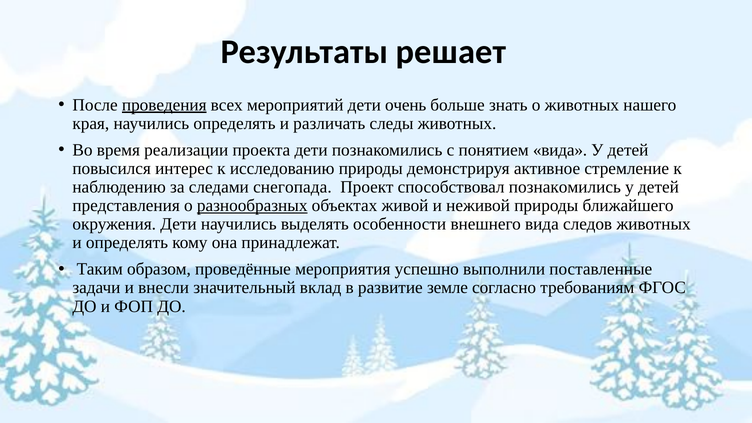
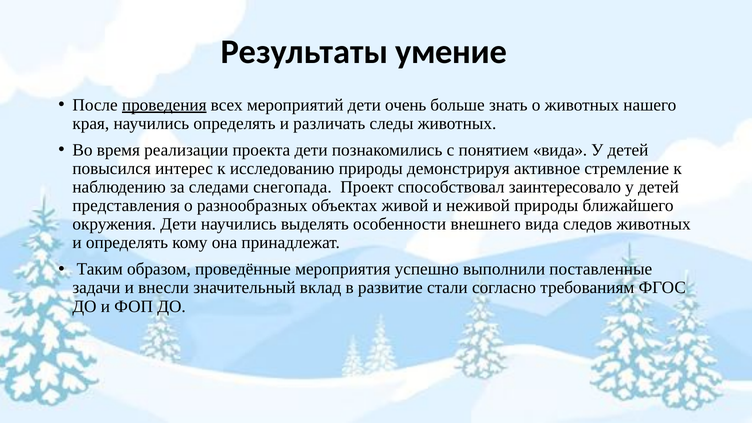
решает: решает -> умение (451, 52)
способствовал познакомились: познакомились -> заинтересовало (565, 187)
разнообразных underline: present -> none (252, 206)
земле: земле -> стали (447, 288)
